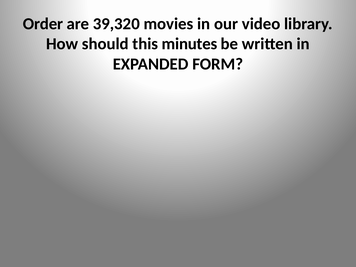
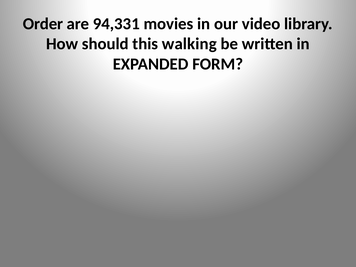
39,320: 39,320 -> 94,331 (116, 24)
minutes: minutes -> walking (189, 44)
